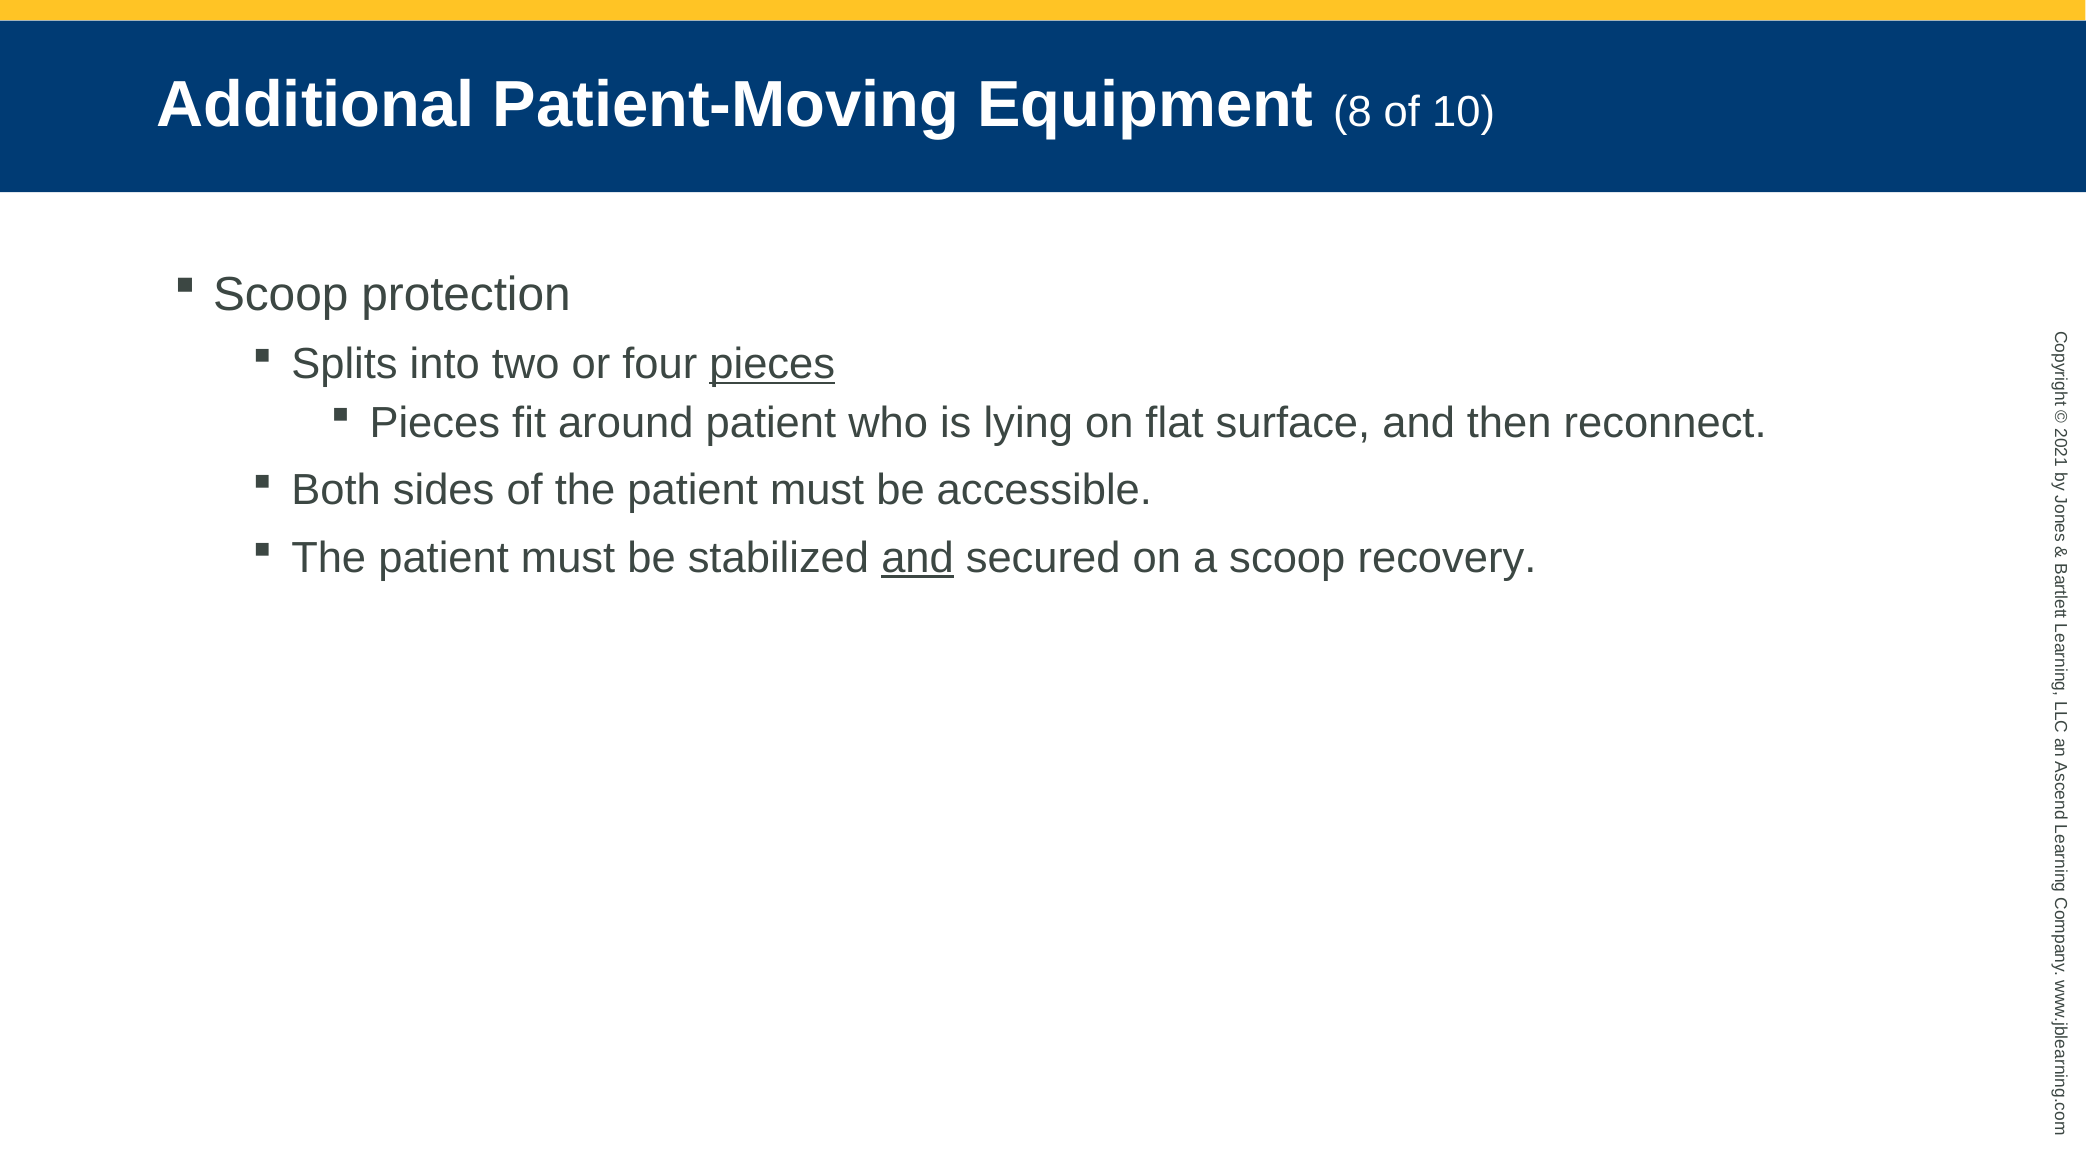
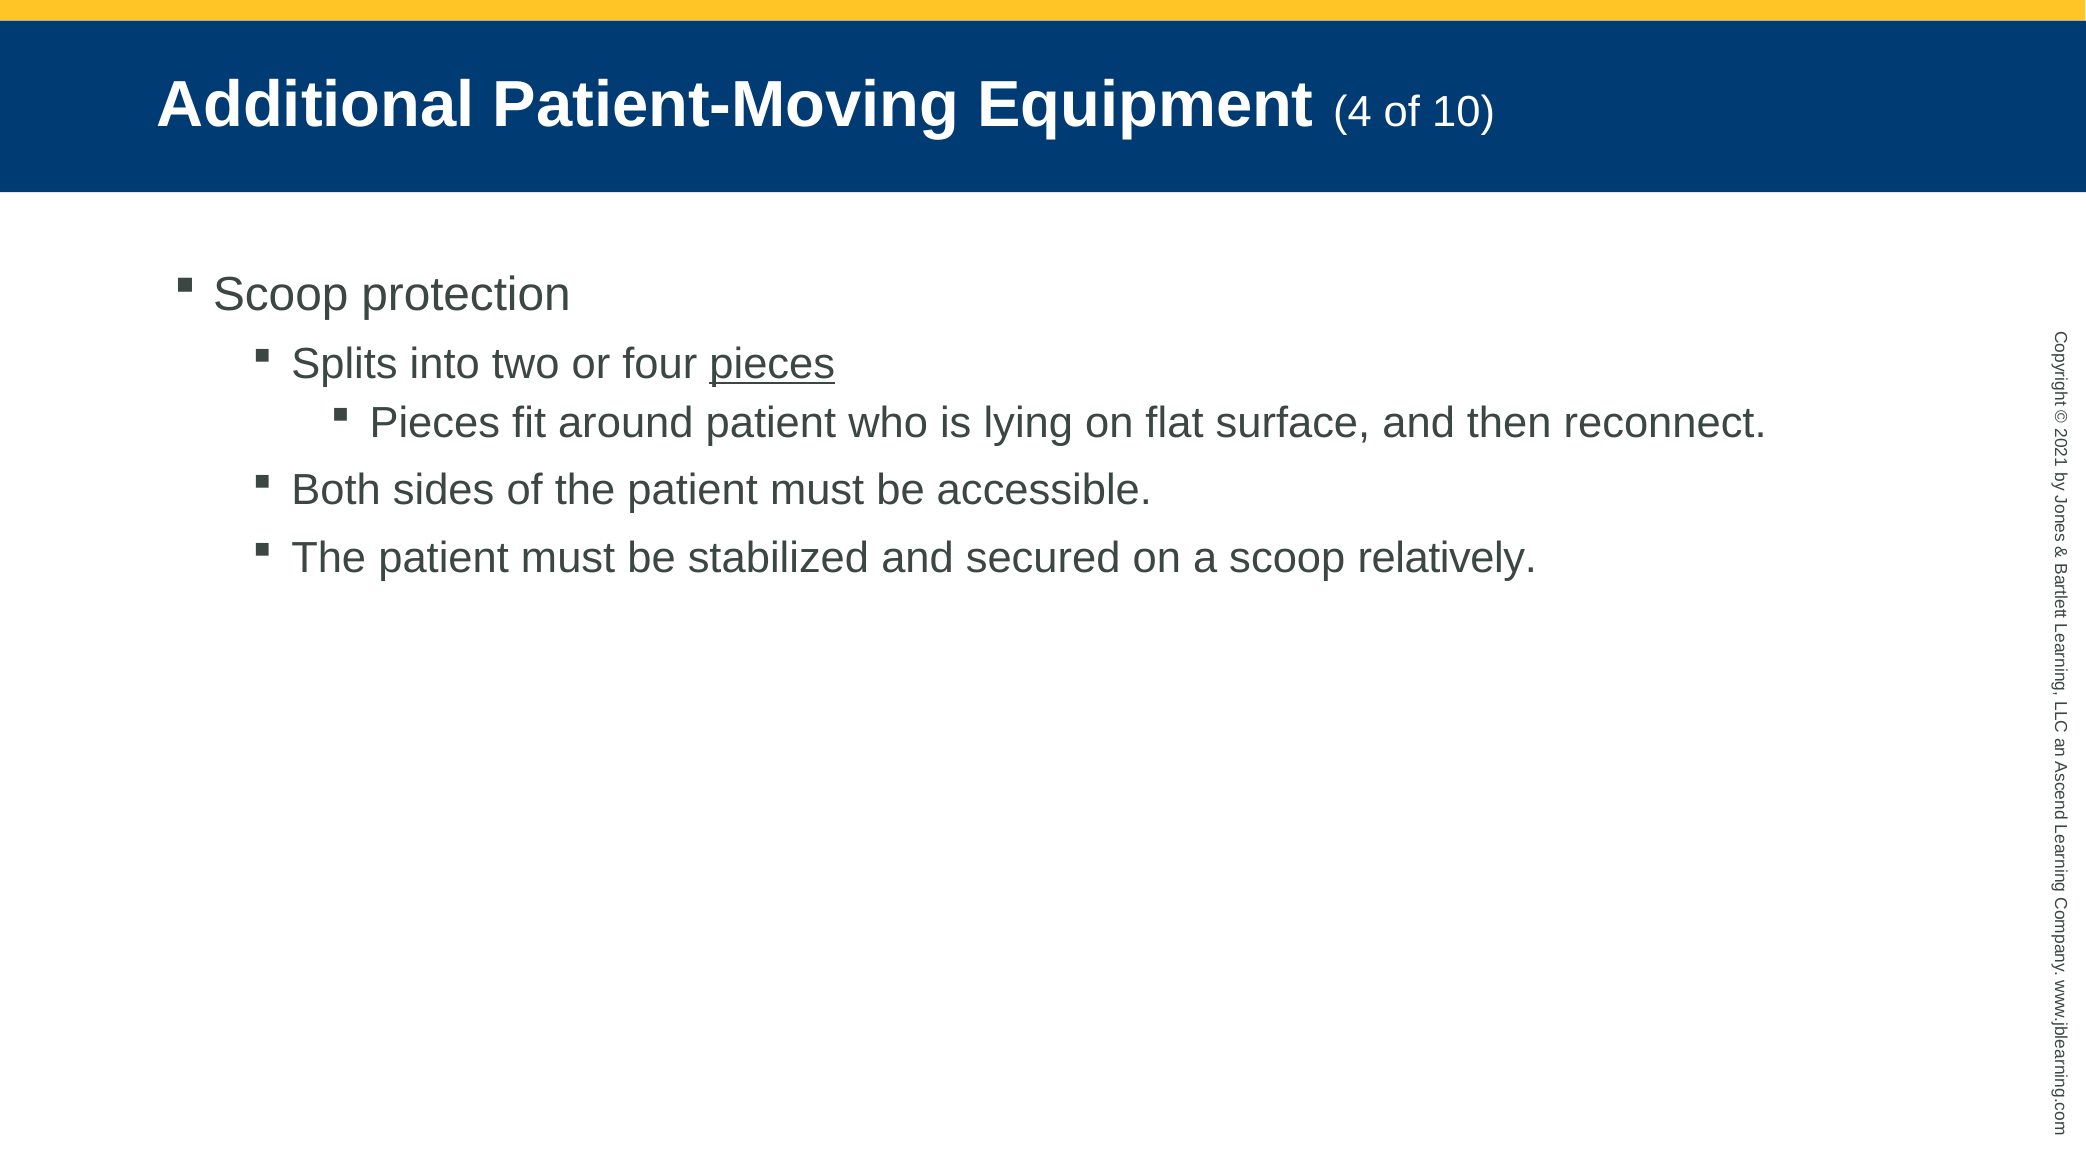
8: 8 -> 4 (1352, 112)
and underline: present -> none (917, 558)
recovery: recovery -> relatively (1447, 558)
